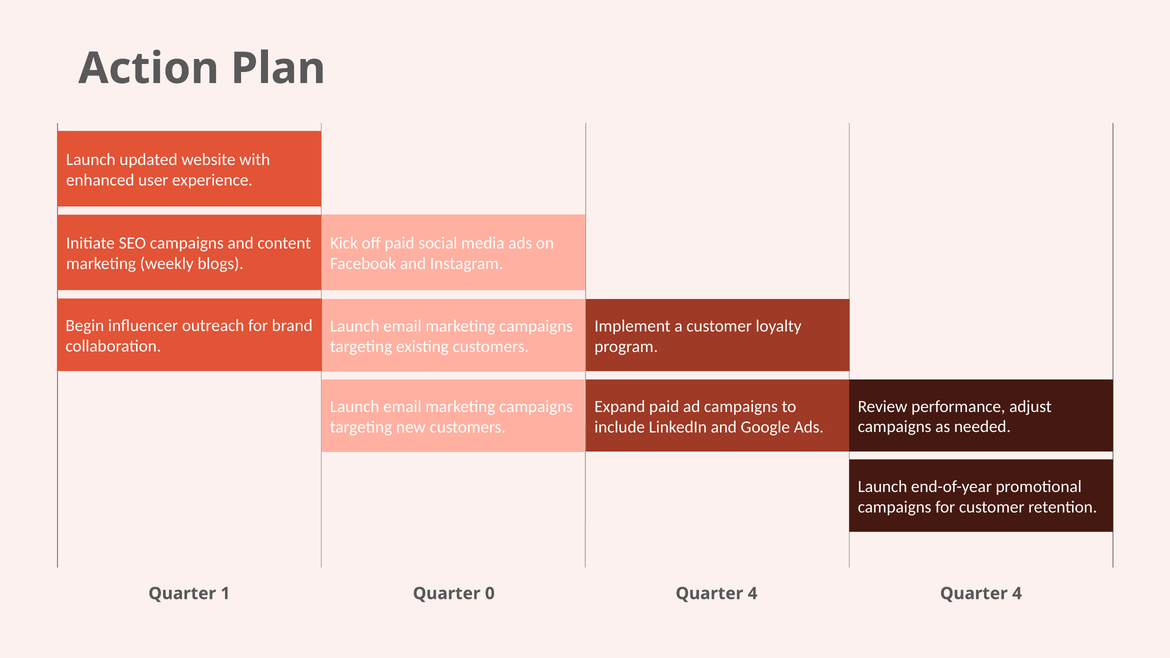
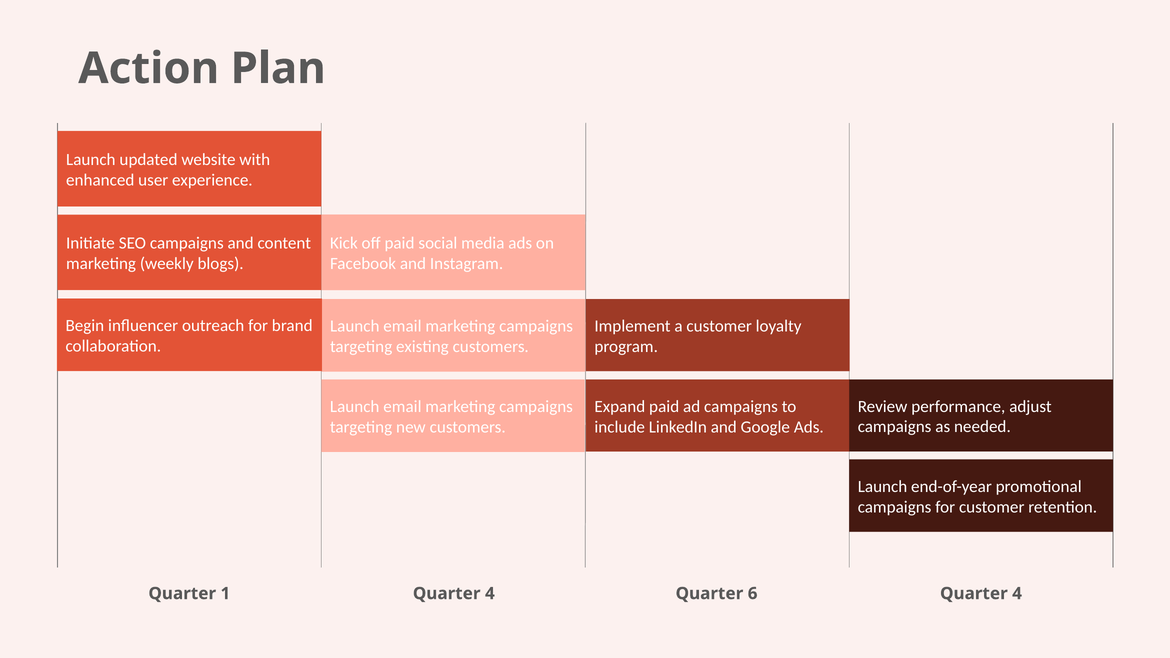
1 Quarter 0: 0 -> 4 (490, 594)
4: 4 -> 6 (753, 594)
